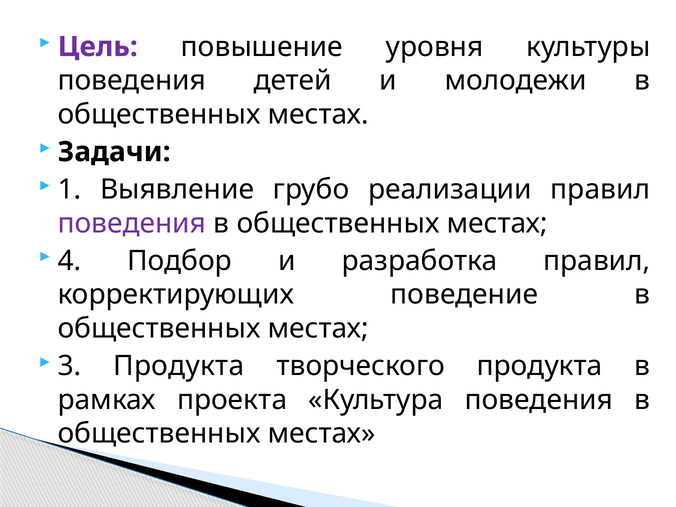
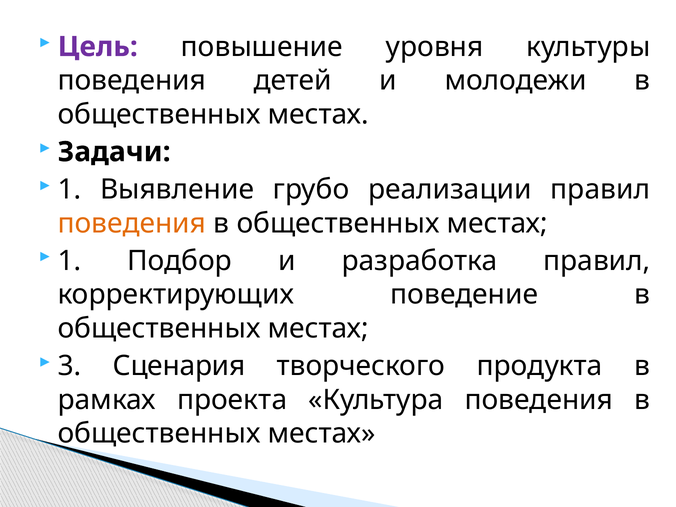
поведения colour: purple -> orange (132, 223)
4: 4 -> 1 (69, 261)
3 Продукта: Продукта -> Сценария (179, 366)
